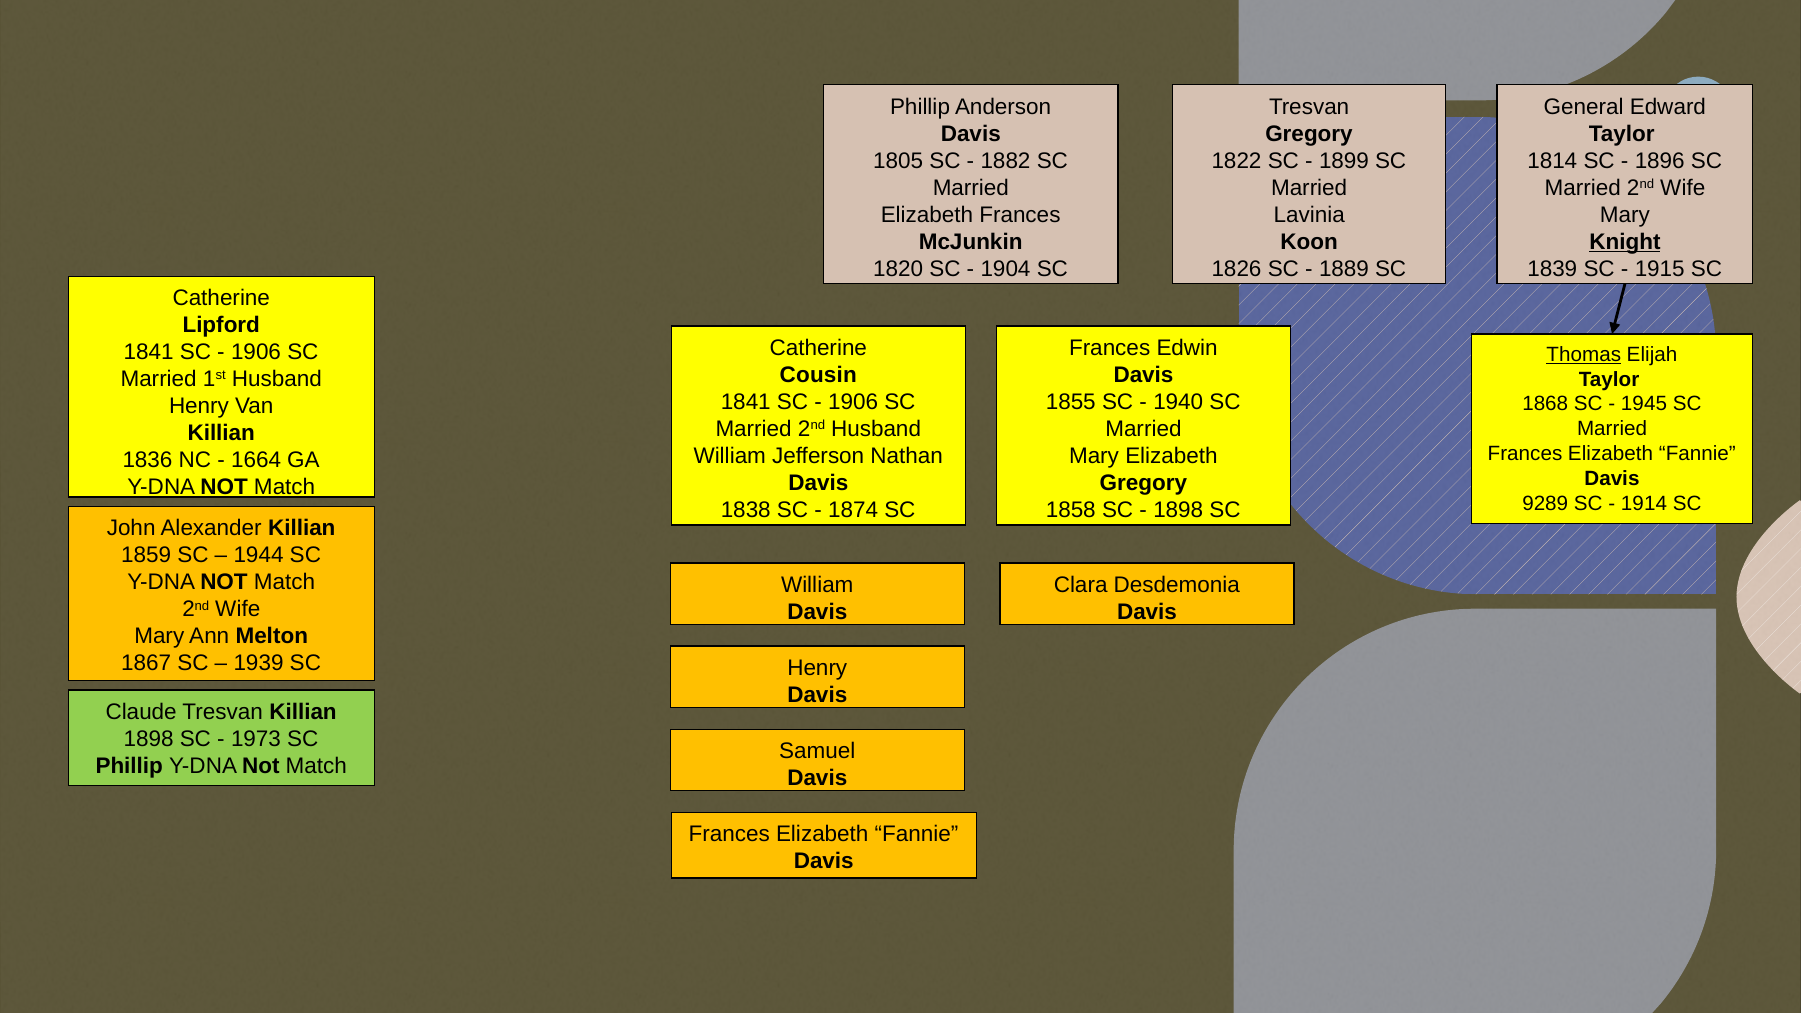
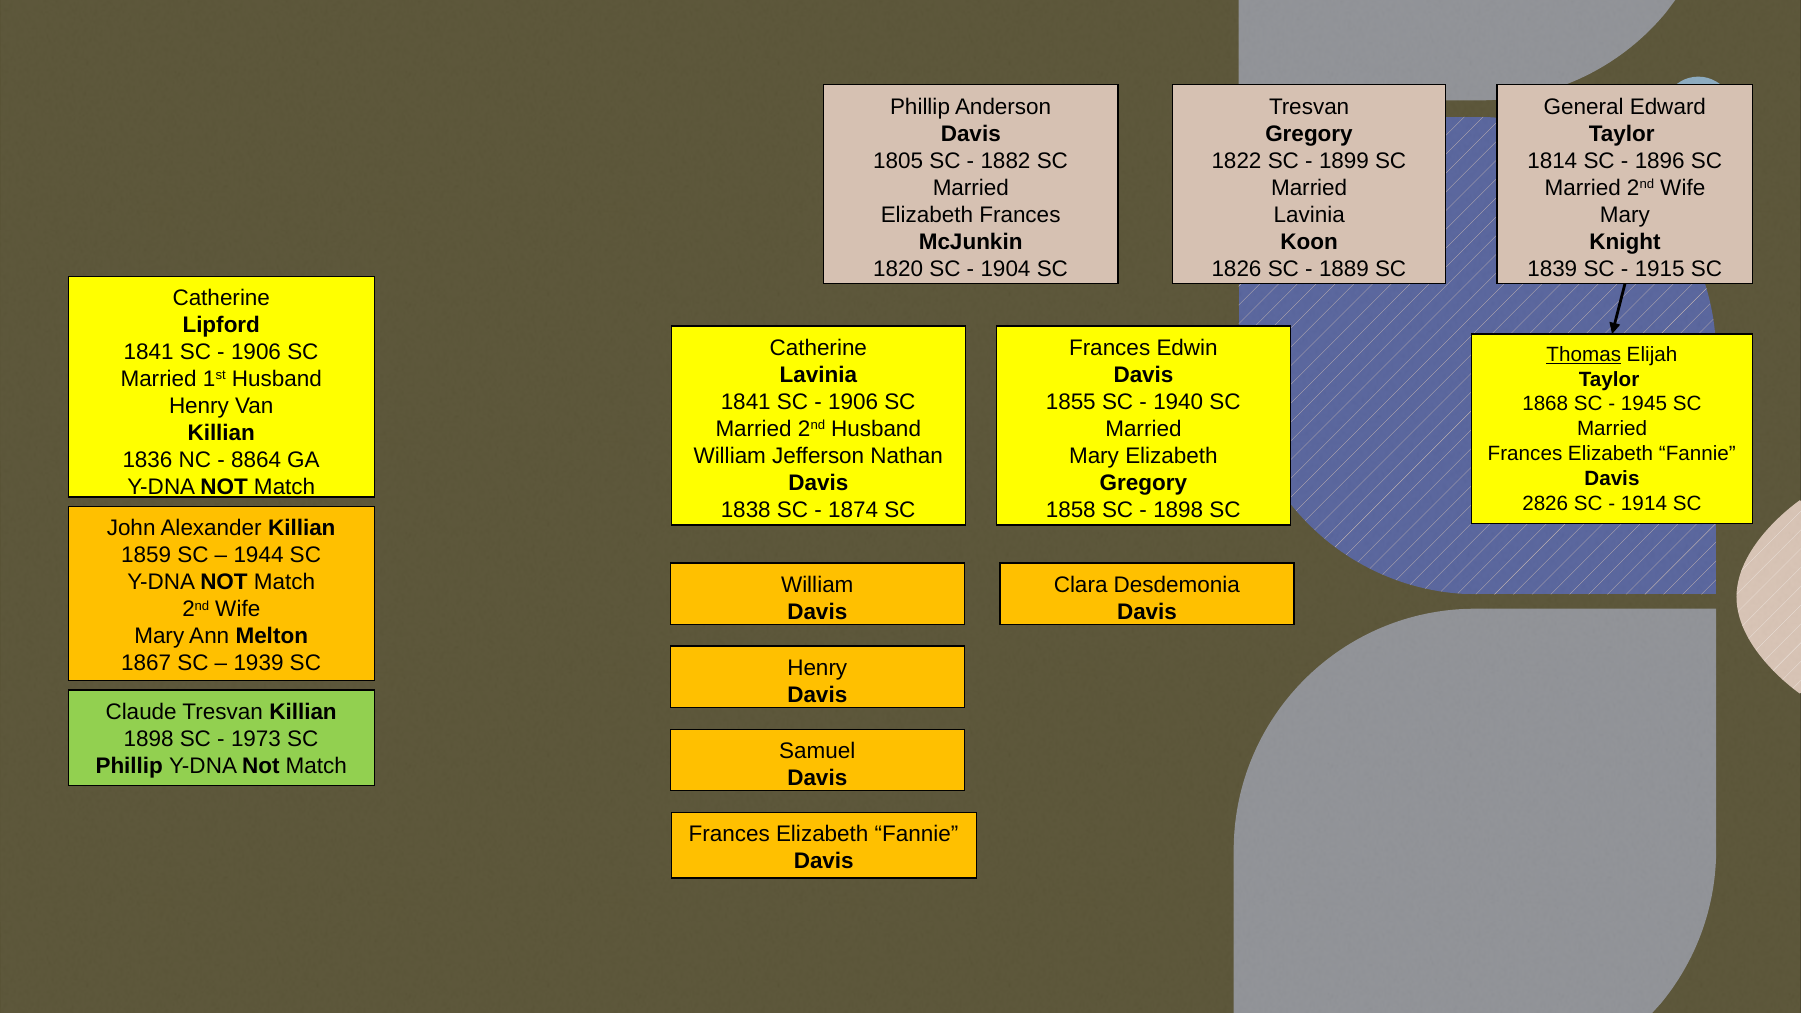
Knight underline: present -> none (1625, 242)
Cousin: Cousin -> Lavinia (818, 375)
1664: 1664 -> 8864 (256, 460)
9289: 9289 -> 2826 (1545, 503)
